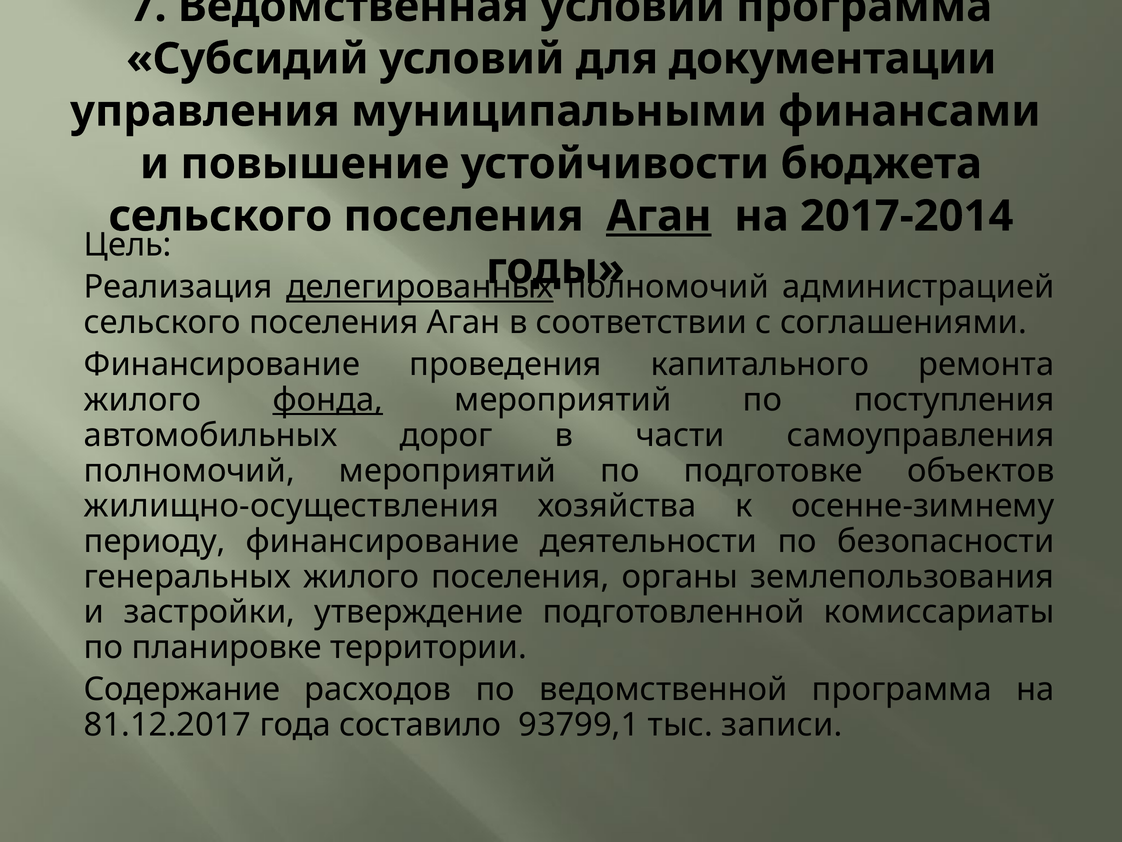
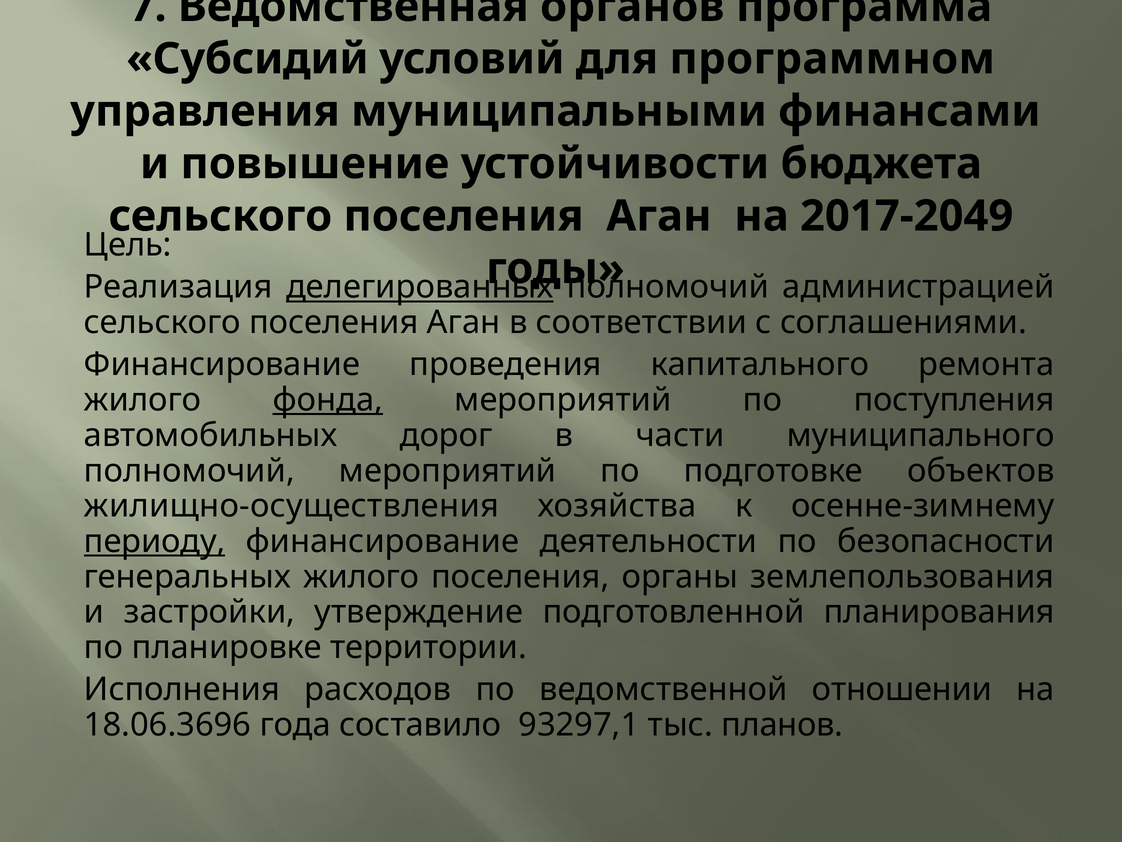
Ведомственная условий: условий -> органов (632, 6)
документации: документации -> программном (832, 59)
Аган underline: present -> none (659, 216)
2017-2014: 2017-2014 -> 2017-2049 (907, 216)
самоуправления: самоуправления -> муниципального (921, 435)
периоду underline: none -> present (155, 541)
комиссариаты: комиссариаты -> планирования (939, 612)
Содержание: Содержание -> Исполнения (182, 689)
ведомственной программа: программа -> отношении (902, 689)
81.12.2017: 81.12.2017 -> 18.06.3696 (168, 725)
93799,1: 93799,1 -> 93297,1 (579, 725)
записи: записи -> планов (782, 725)
